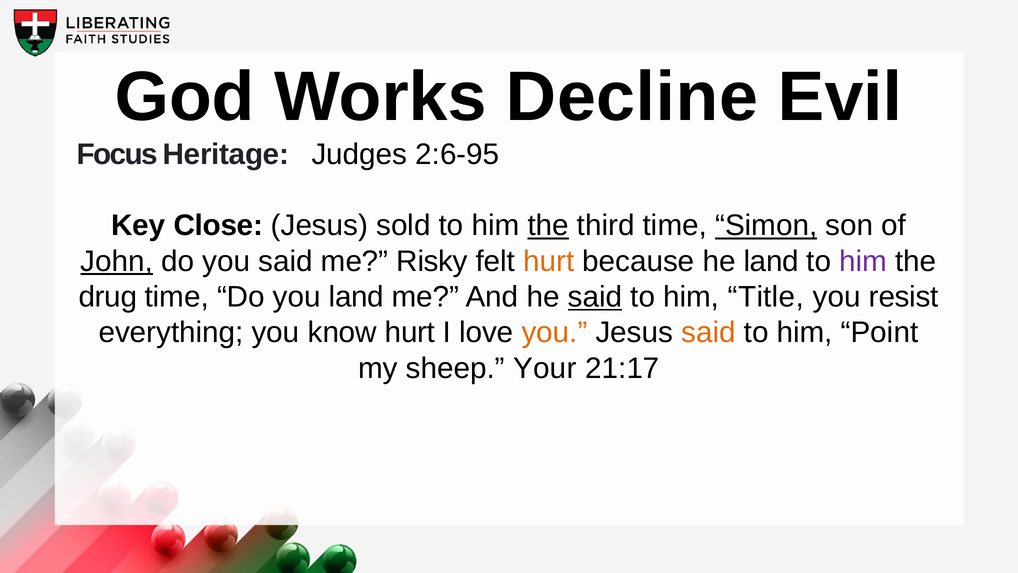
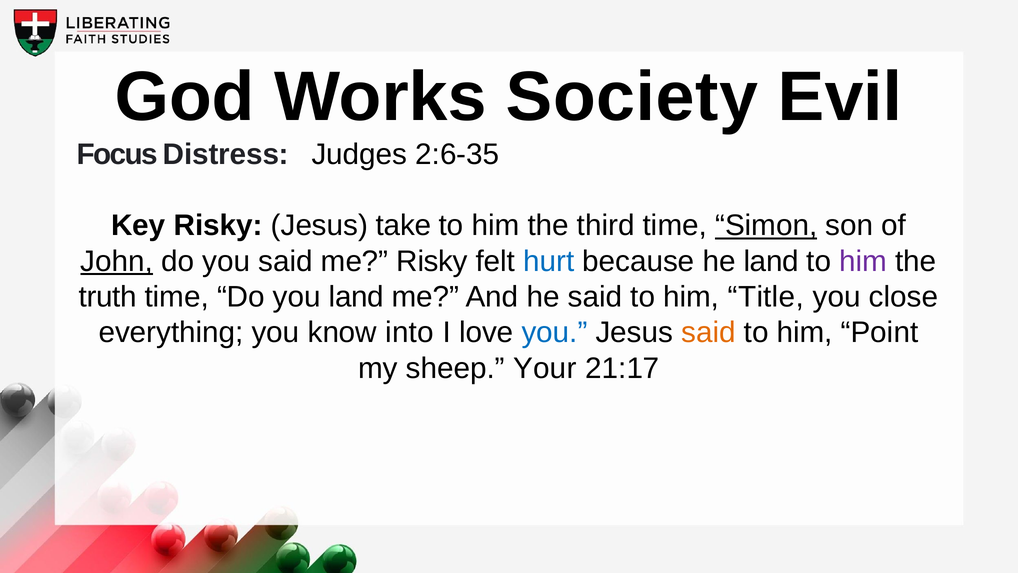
Decline: Decline -> Society (632, 97)
Heritage: Heritage -> Distress (226, 154)
2:6-95: 2:6-95 -> 2:6-35 (457, 154)
Key Close: Close -> Risky (218, 225)
sold: sold -> take (404, 225)
the underline: present -> none (548, 225)
hurt colour: orange -> blue (549, 261)
drug: drug -> truth (108, 297)
said underline: present -> none (595, 297)
resist: resist -> close (904, 297)
know hurt: hurt -> into (410, 332)
you colour: orange -> blue (555, 332)
